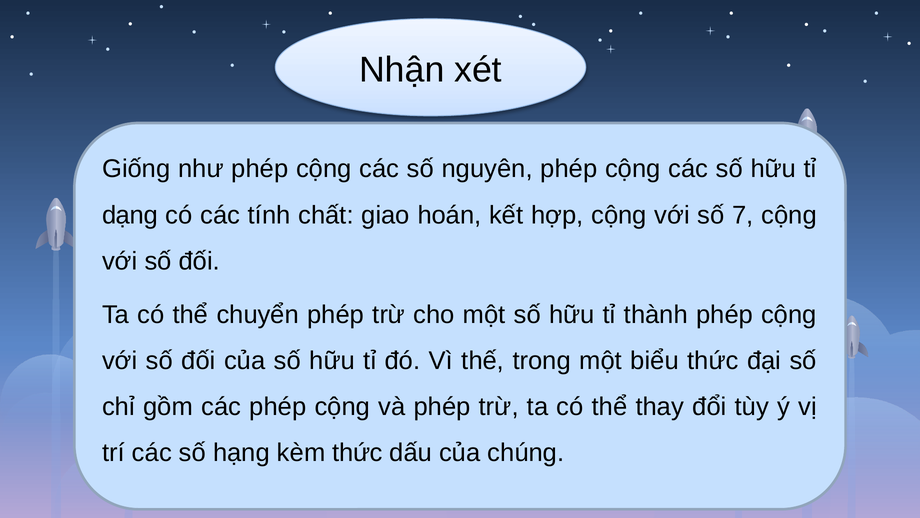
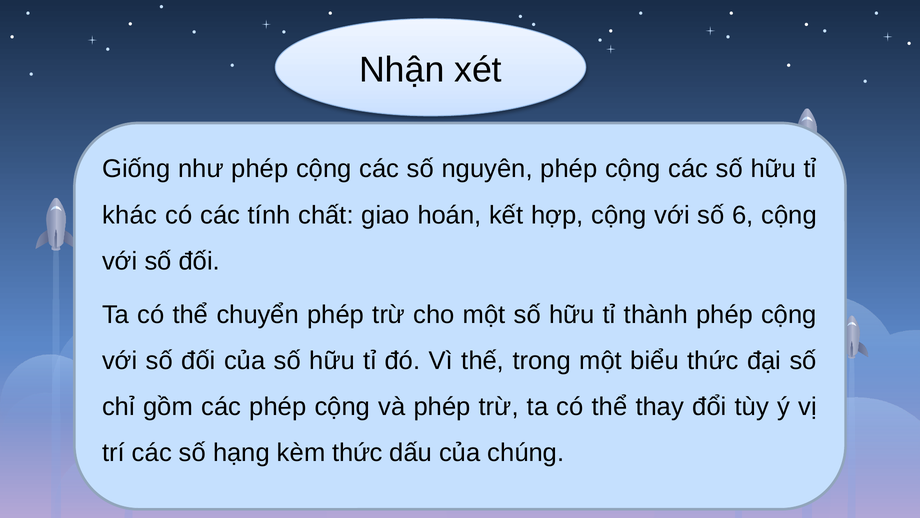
dạng: dạng -> khác (130, 215)
7: 7 -> 6 (743, 215)
